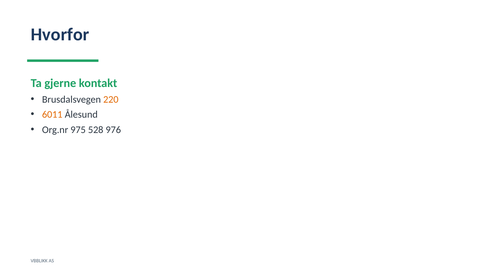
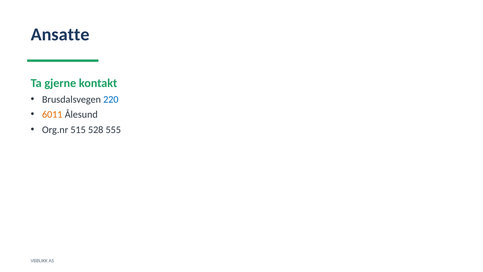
Hvorfor: Hvorfor -> Ansatte (60, 34)
220 colour: orange -> blue (111, 99)
975: 975 -> 515 (78, 130)
976: 976 -> 555 (113, 130)
